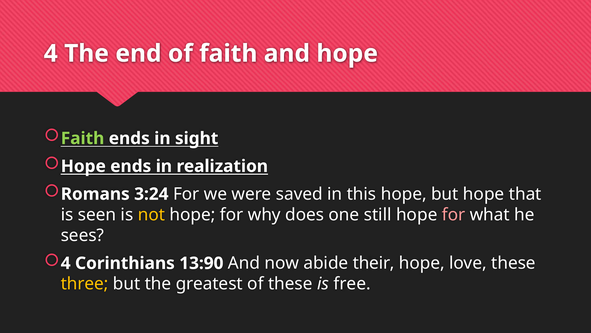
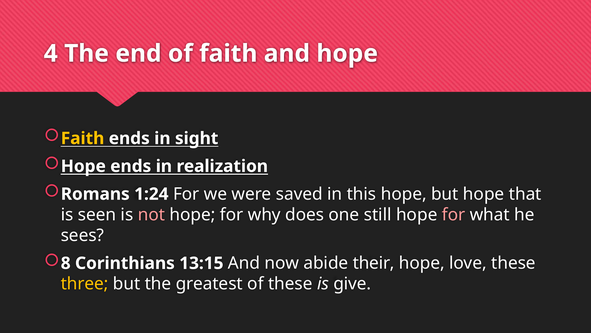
Faith colour: light green -> yellow (83, 138)
3:24: 3:24 -> 1:24 (151, 194)
not colour: yellow -> pink (151, 214)
4: 4 -> 8 (66, 263)
13:90: 13:90 -> 13:15 (201, 263)
free: free -> give (352, 283)
